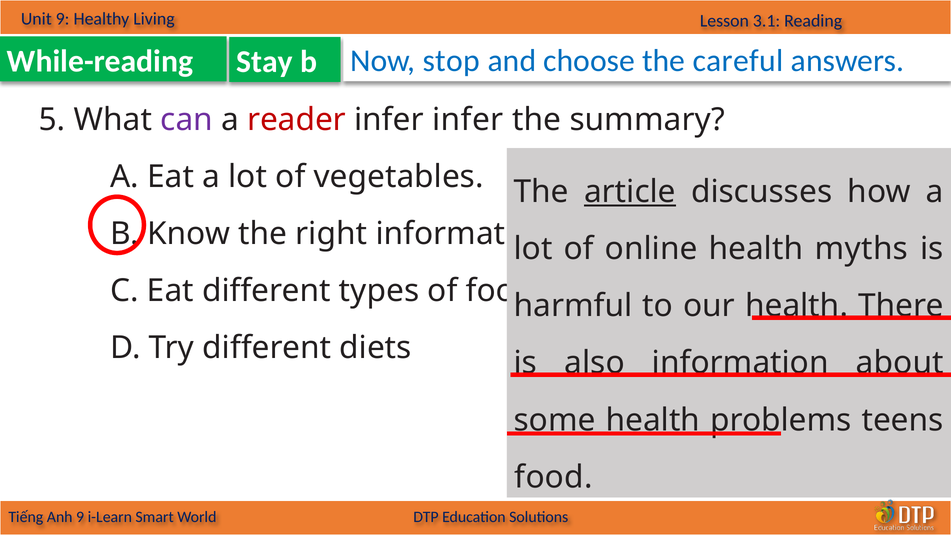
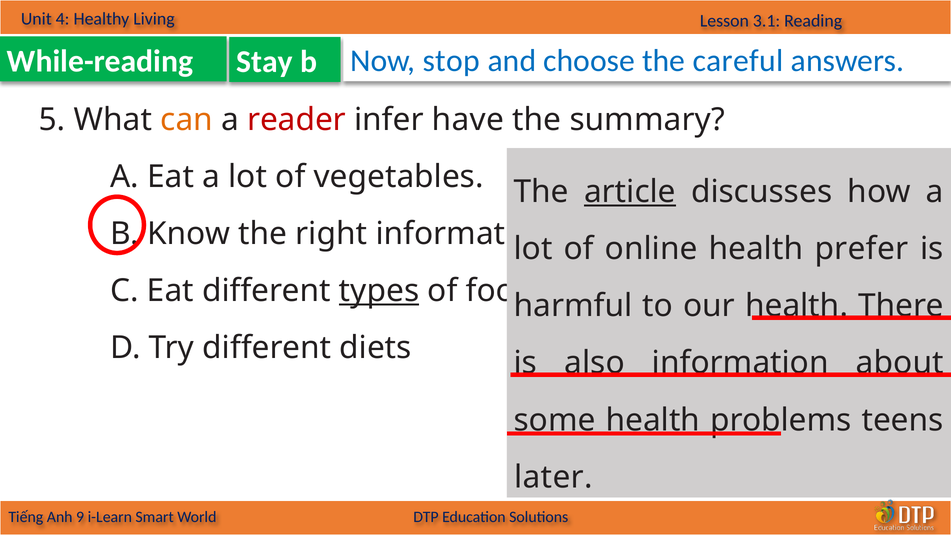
9: 9 -> 4 (63, 19)
can colour: purple -> orange (187, 120)
infer infer: infer -> have (468, 120)
myths: myths -> prefer (861, 249)
types underline: none -> present (379, 291)
food: food -> later (554, 477)
